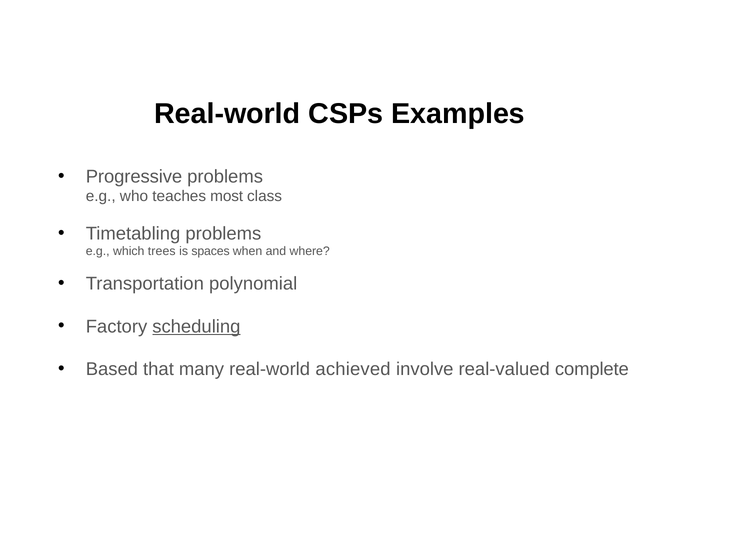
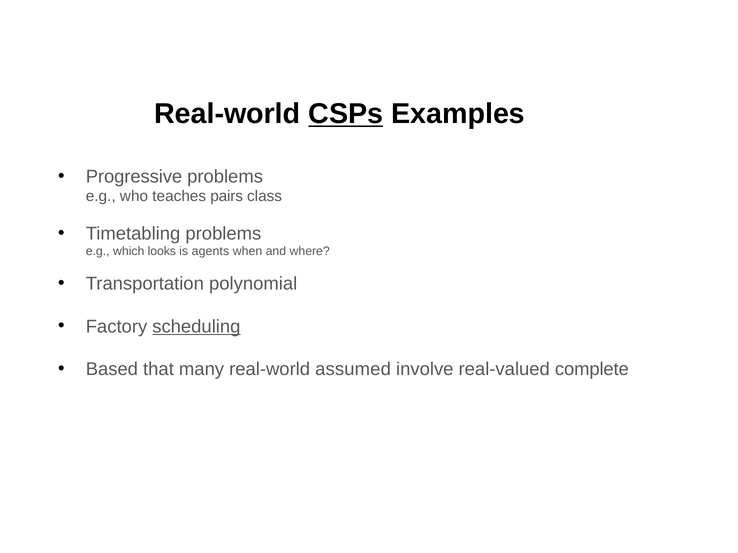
CSPs underline: none -> present (346, 114)
most: most -> pairs (227, 196)
trees: trees -> looks (162, 251)
spaces: spaces -> agents (210, 251)
achieved: achieved -> assumed (353, 370)
